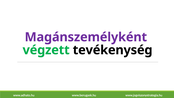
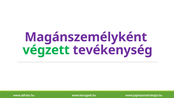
tevékenység colour: black -> purple (113, 50)
